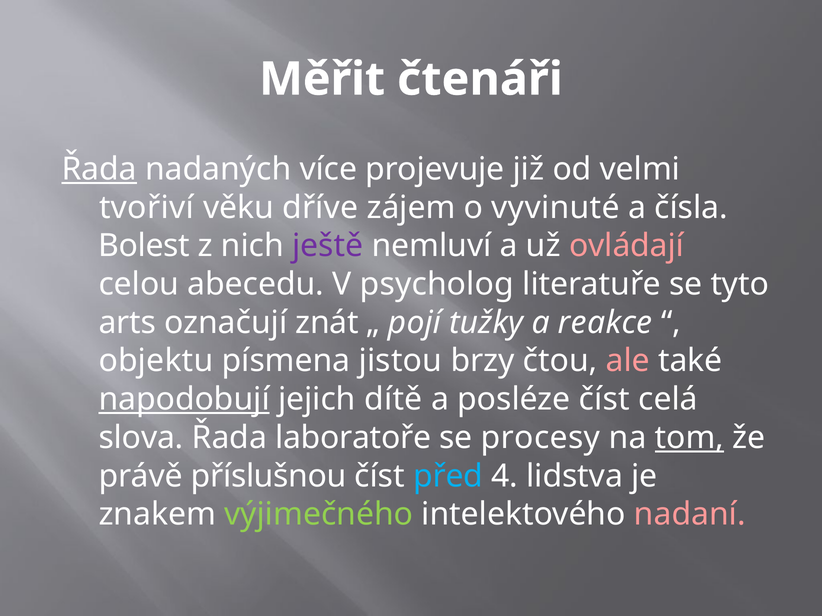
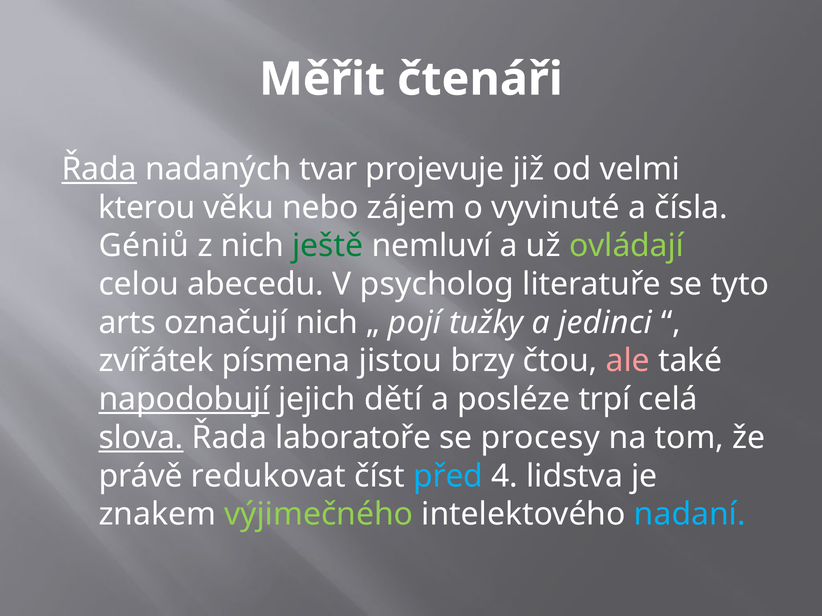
více: více -> tvar (328, 169)
tvořiví: tvořiví -> kterou (147, 208)
dříve: dříve -> nebo (320, 208)
Bolest: Bolest -> Géniů (144, 246)
ještě colour: purple -> green (328, 246)
ovládají colour: pink -> light green (627, 246)
označují znát: znát -> nich (327, 323)
reakce: reakce -> jedinci (605, 323)
objektu: objektu -> zvířátek (156, 361)
dítě: dítě -> dětí (393, 400)
posléze číst: číst -> trpí (605, 400)
slova underline: none -> present (141, 438)
tom underline: present -> none (689, 438)
příslušnou: příslušnou -> redukovat (268, 476)
nadaní colour: pink -> light blue (690, 515)
